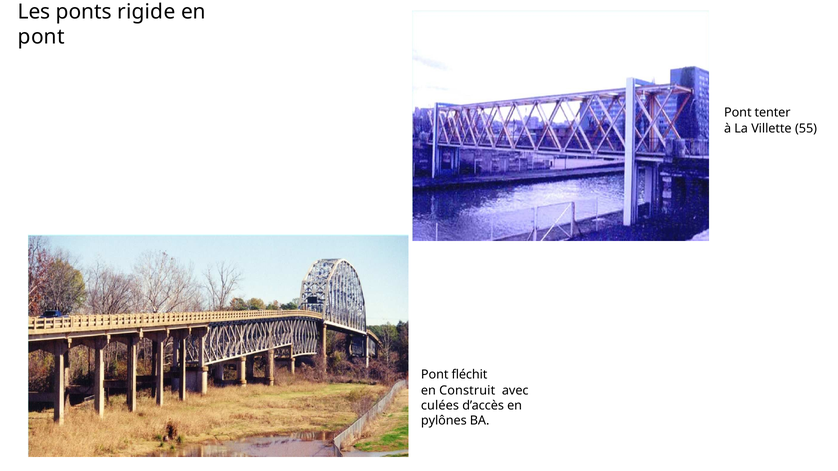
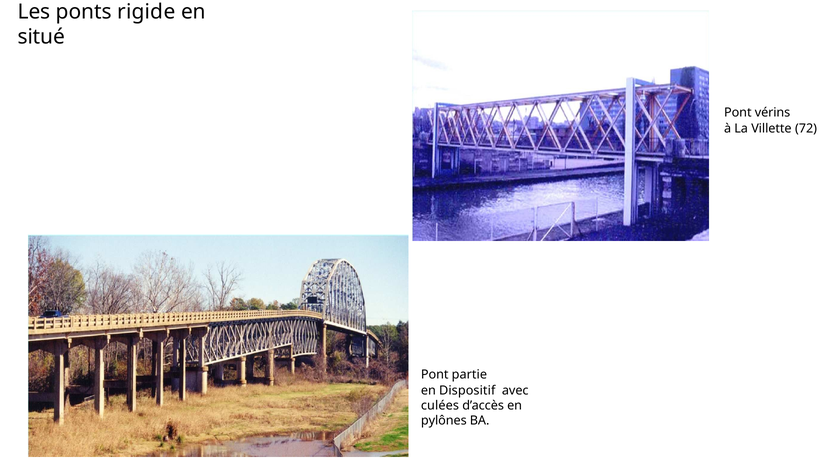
pont: pont -> situé (41, 37)
tenter: tenter -> vérins (773, 113)
55: 55 -> 72 (806, 129)
fléchit: fléchit -> partie (469, 375)
Construit: Construit -> Dispositif (467, 391)
